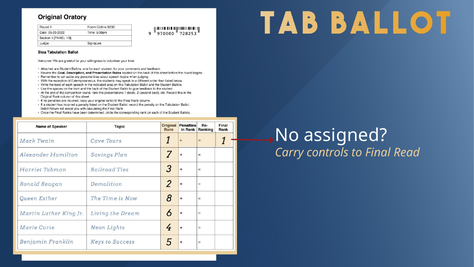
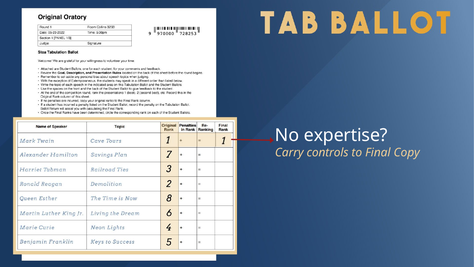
assigned: assigned -> expertise (346, 135)
Read: Read -> Copy (407, 152)
